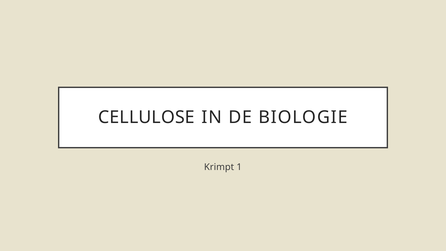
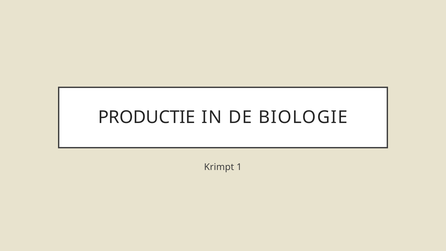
CELLULOSE: CELLULOSE -> PRODUCTIE (147, 117)
